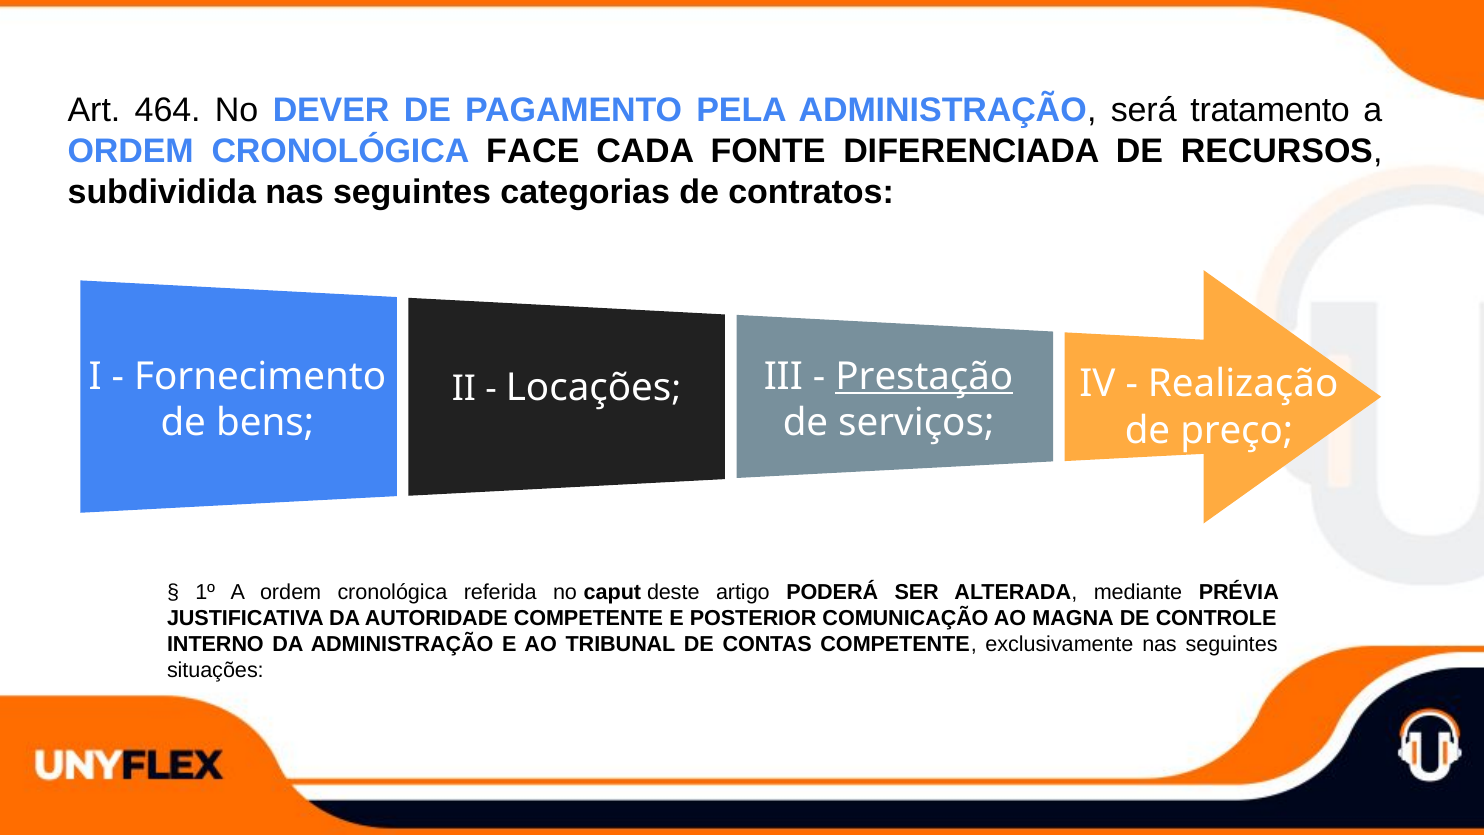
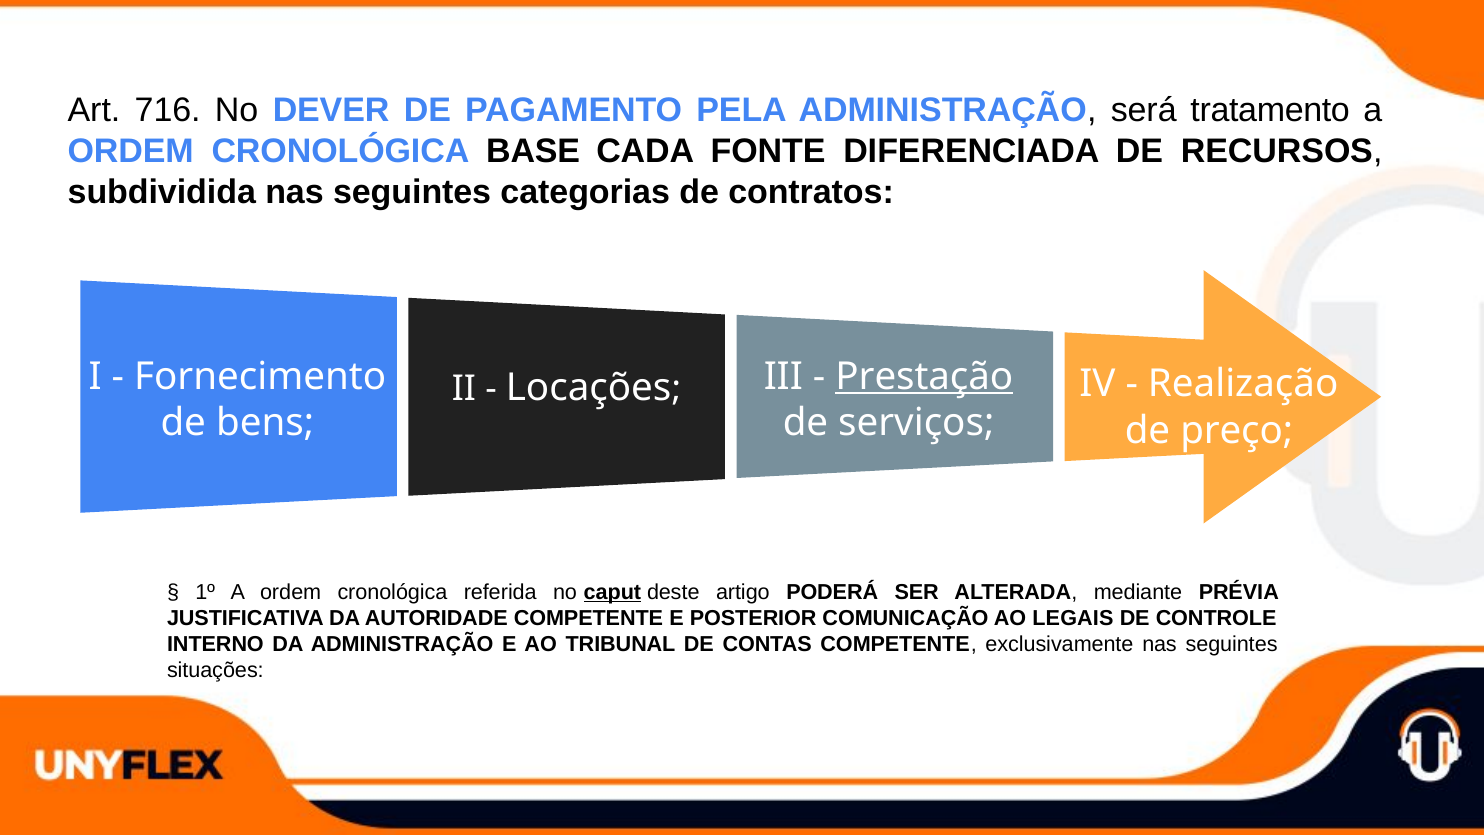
464: 464 -> 716 (168, 111)
FACE: FACE -> BASE (533, 151)
caput underline: none -> present (612, 592)
MAGNA: MAGNA -> LEGAIS (1073, 618)
